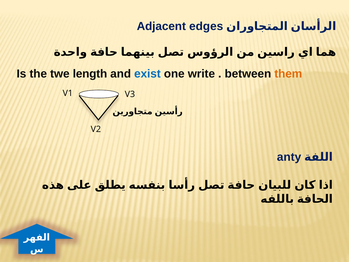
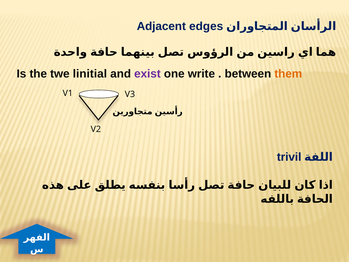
length: length -> linitial (90, 74)
exist colour: blue -> purple (147, 74)
anty: anty -> trivil (289, 157)
